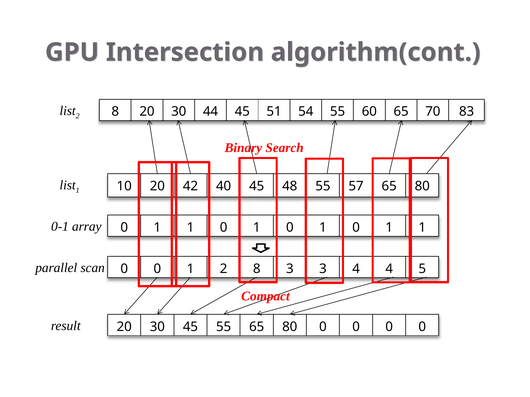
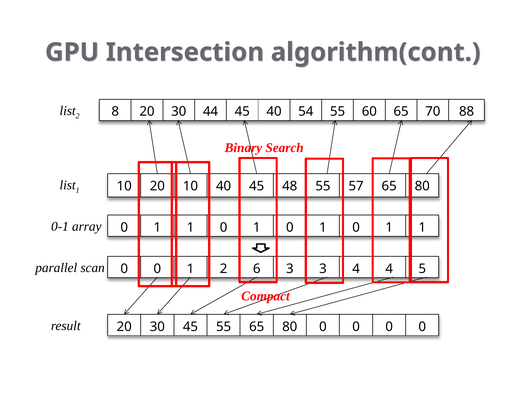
45 51: 51 -> 40 (274, 112)
83: 83 -> 88 (467, 112)
20 42: 42 -> 10 (190, 186)
1 2 8: 8 -> 6 (257, 269)
